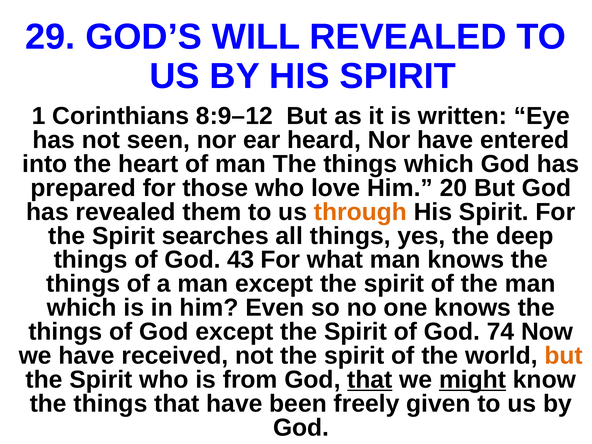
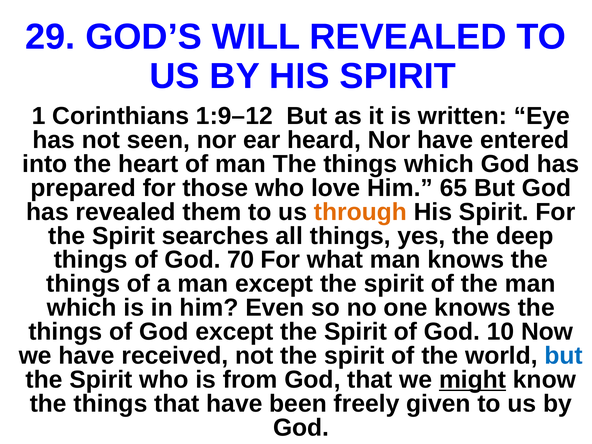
8:9–12: 8:9–12 -> 1:9–12 (234, 116)
20: 20 -> 65 (454, 188)
43: 43 -> 70 (241, 260)
74: 74 -> 10 (501, 332)
but colour: orange -> blue (564, 356)
that underline: present -> none (370, 380)
